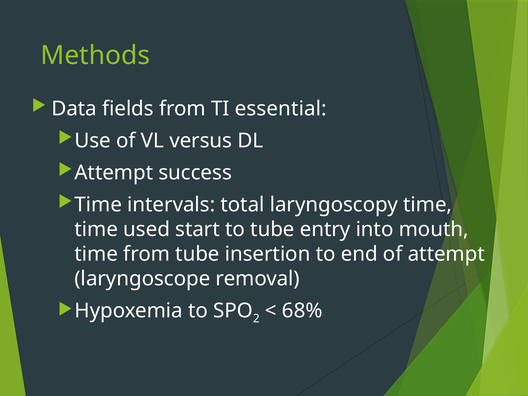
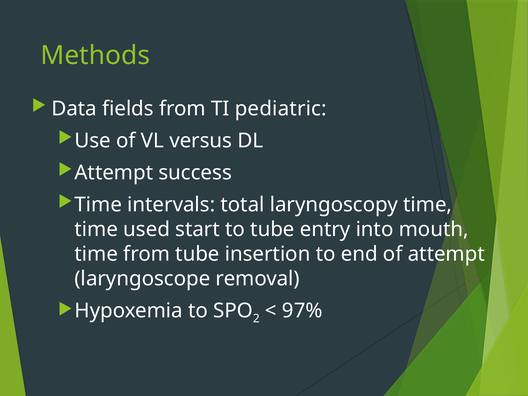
essential: essential -> pediatric (281, 109)
68%: 68% -> 97% (302, 311)
